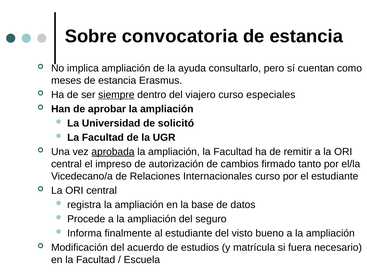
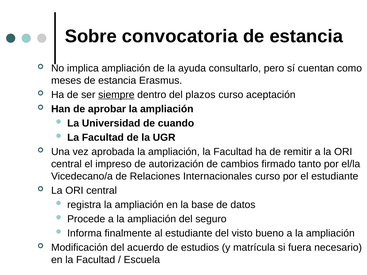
viajero: viajero -> plazos (200, 95)
especiales: especiales -> aceptación (271, 95)
solicitó: solicitó -> cuando (176, 123)
aprobada underline: present -> none (113, 152)
